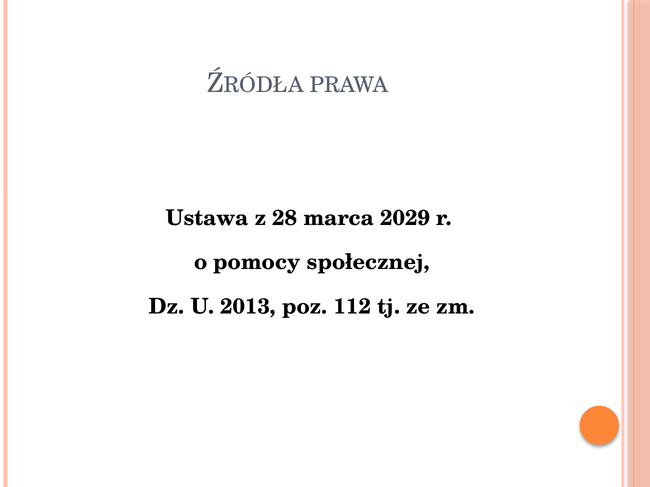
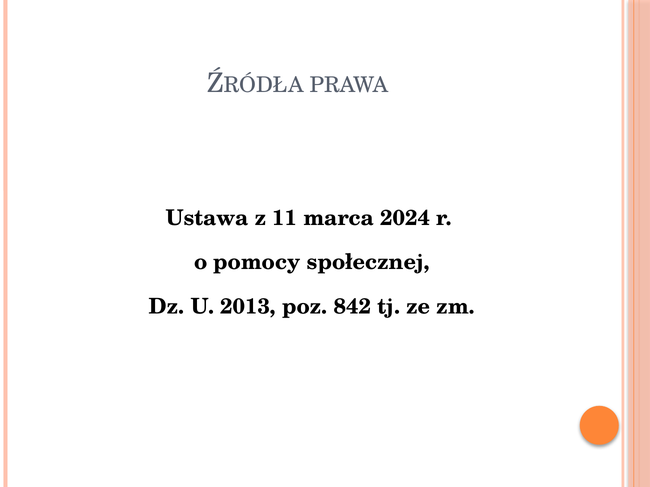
28: 28 -> 11 (285, 218)
2029: 2029 -> 2024 (405, 218)
112: 112 -> 842 (352, 307)
